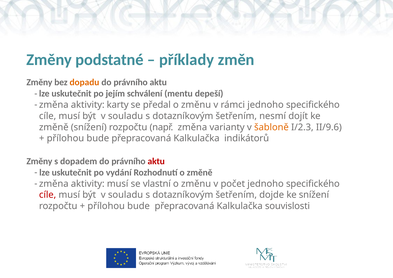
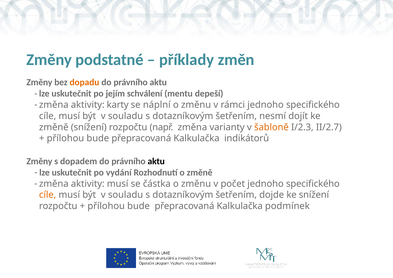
předal: předal -> náplní (157, 105)
II/9.6: II/9.6 -> II/2.7 (329, 127)
aktu colour: red -> black (156, 161)
vlastní: vlastní -> částka (157, 184)
cíle colour: red -> orange (48, 195)
souvislosti: souvislosti -> podmínek (287, 206)
